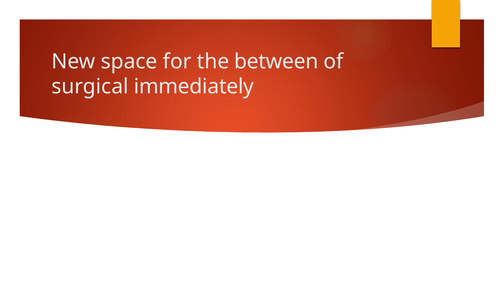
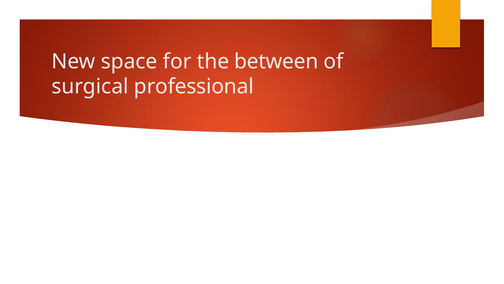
immediately: immediately -> professional (194, 87)
